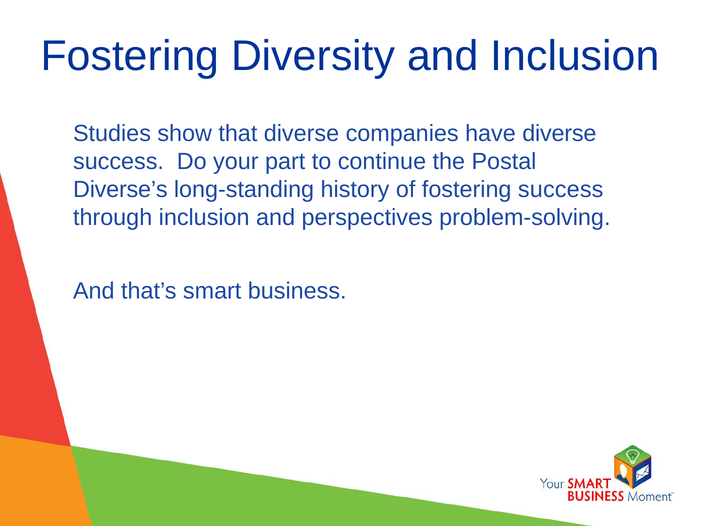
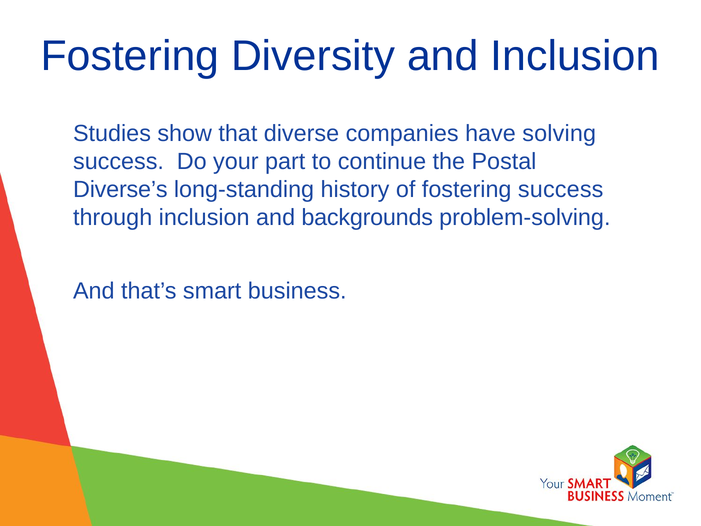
have diverse: diverse -> solving (559, 133)
perspectives: perspectives -> backgrounds (367, 217)
